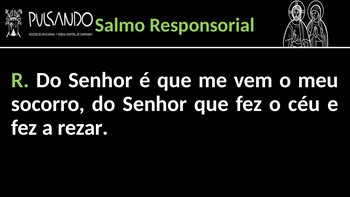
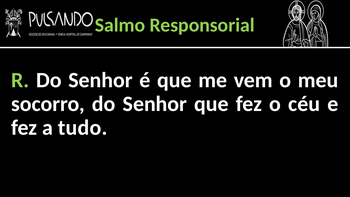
rezar: rezar -> tudo (83, 127)
